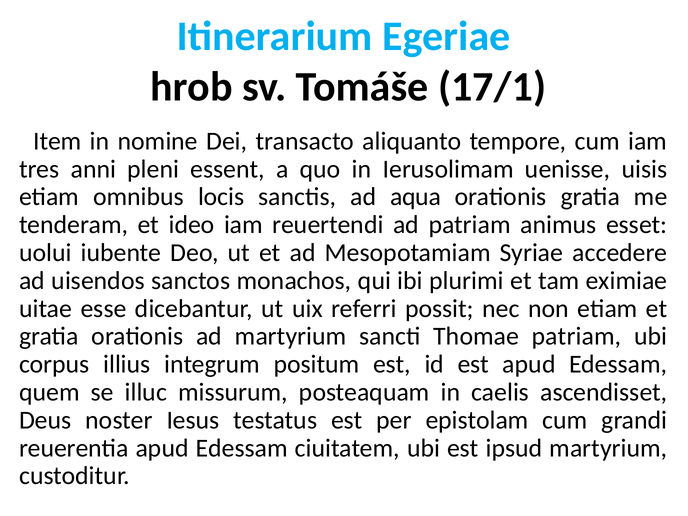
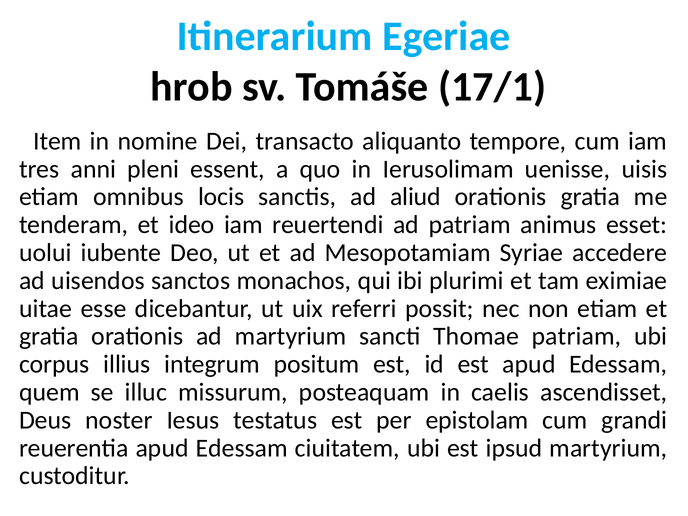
aqua: aqua -> aliud (416, 197)
